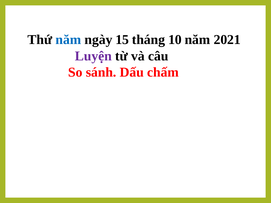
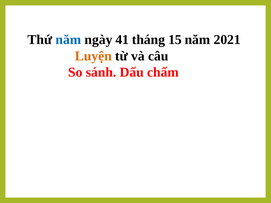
15: 15 -> 41 (122, 40)
10: 10 -> 15 (175, 40)
Luyện colour: purple -> orange (93, 56)
